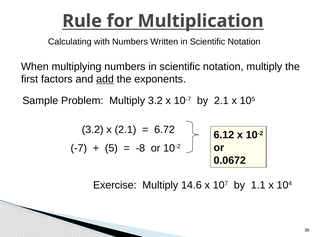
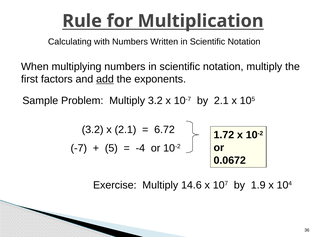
6.12: 6.12 -> 1.72 (224, 135)
-8: -8 -> -4 (140, 149)
1.1: 1.1 -> 1.9 (258, 186)
